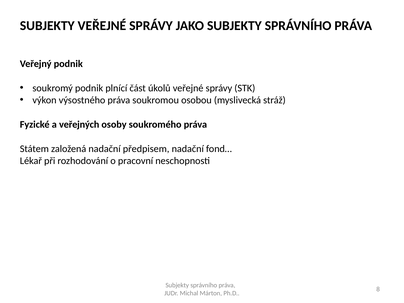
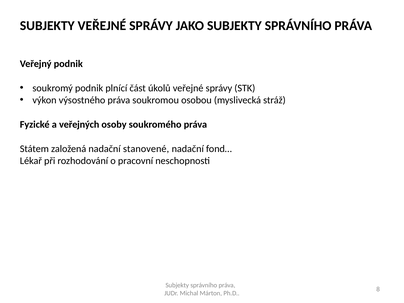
předpisem: předpisem -> stanovené (146, 149)
